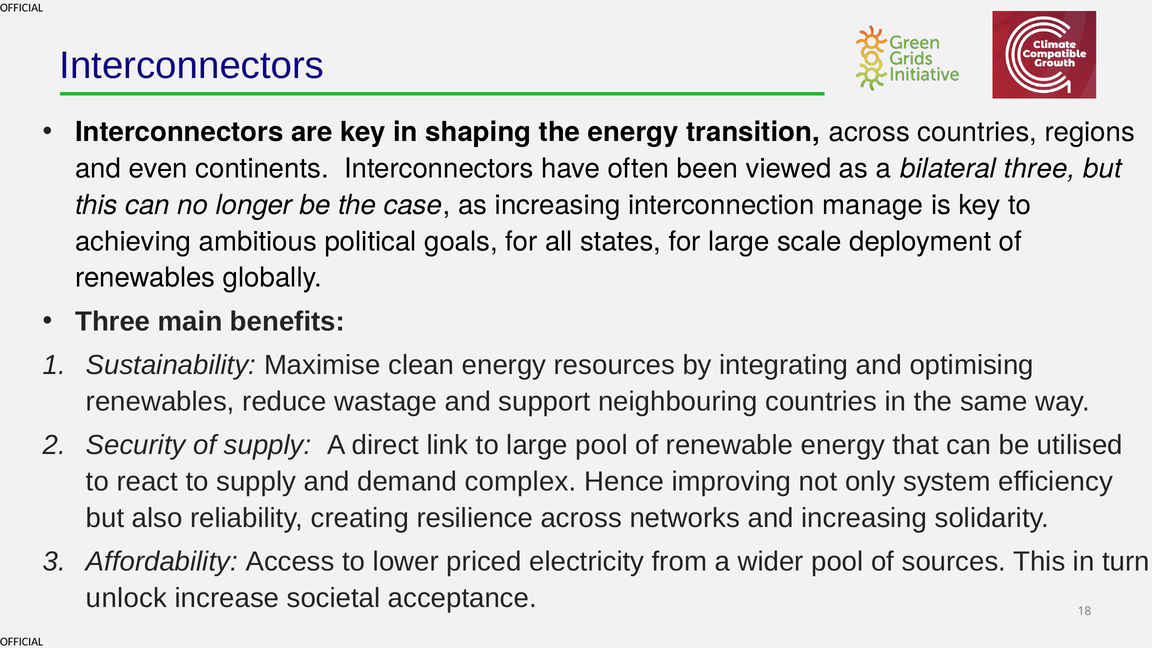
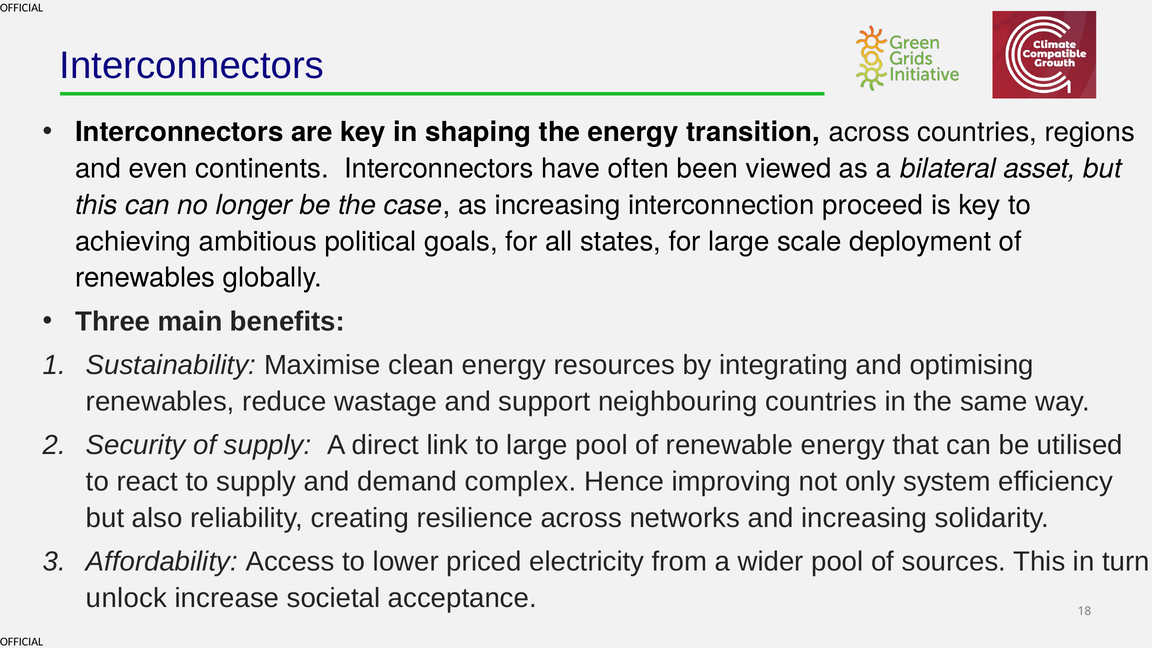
bilateral three: three -> asset (1040, 169)
manage: manage -> proceed (873, 205)
